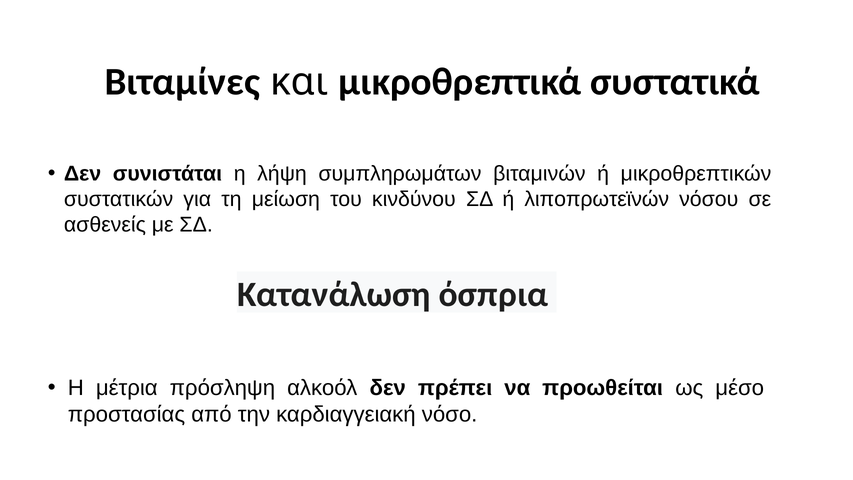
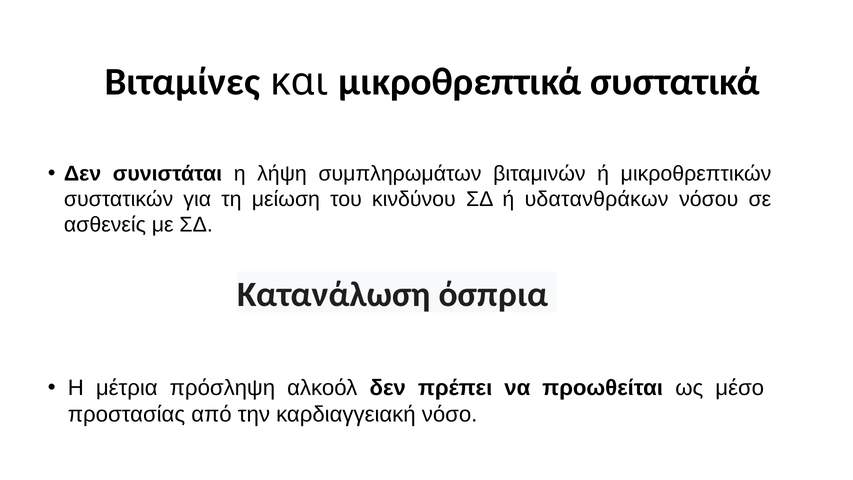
λιποπρωτεϊνών: λιποπρωτεϊνών -> υδατανθράκων (597, 199)
